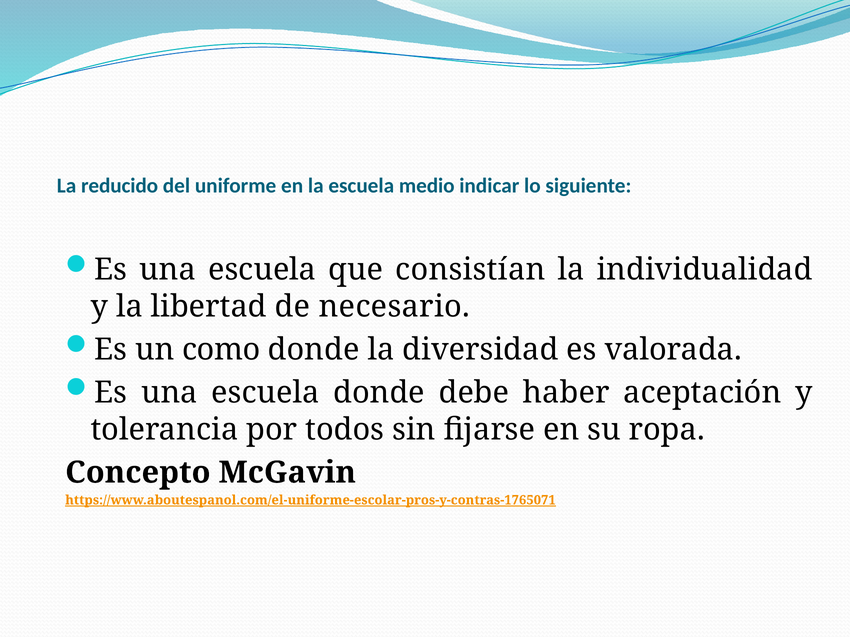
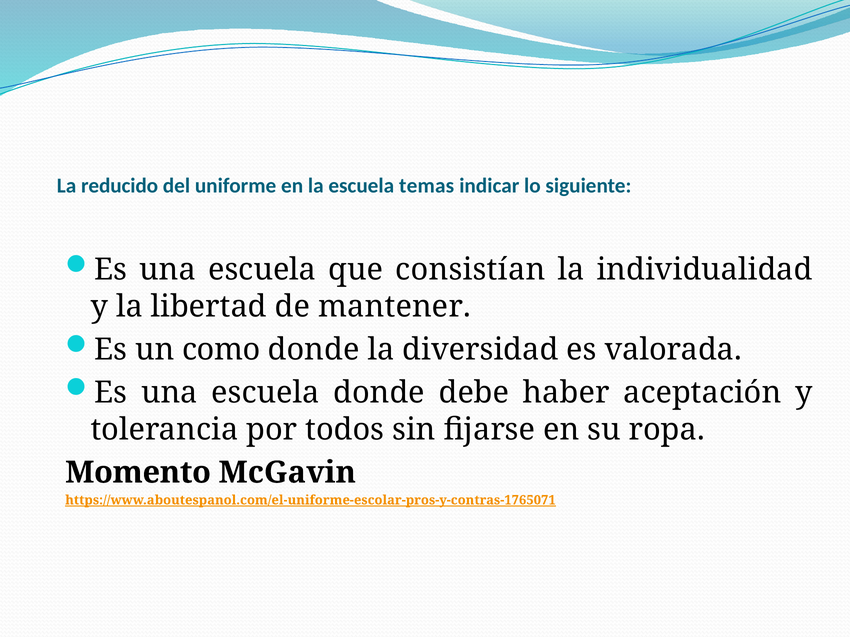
medio: medio -> temas (427, 186)
necesario: necesario -> mantener (394, 307)
Concepto: Concepto -> Momento (138, 473)
